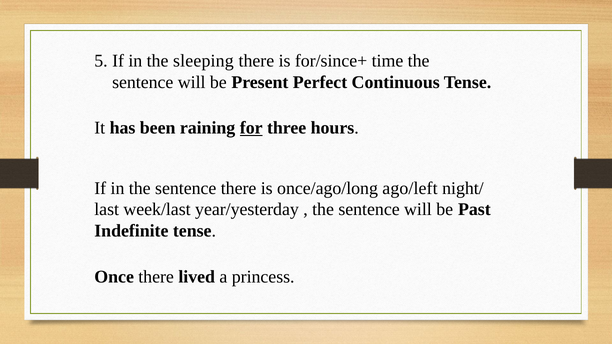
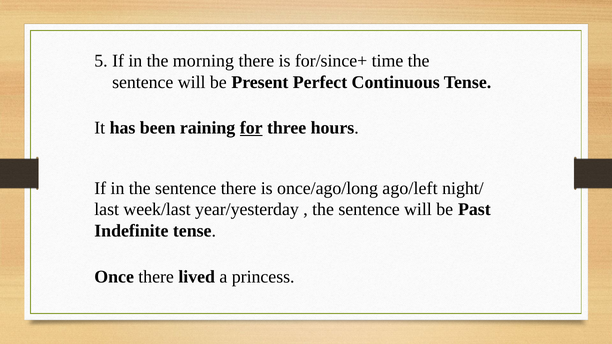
sleeping: sleeping -> morning (203, 61)
